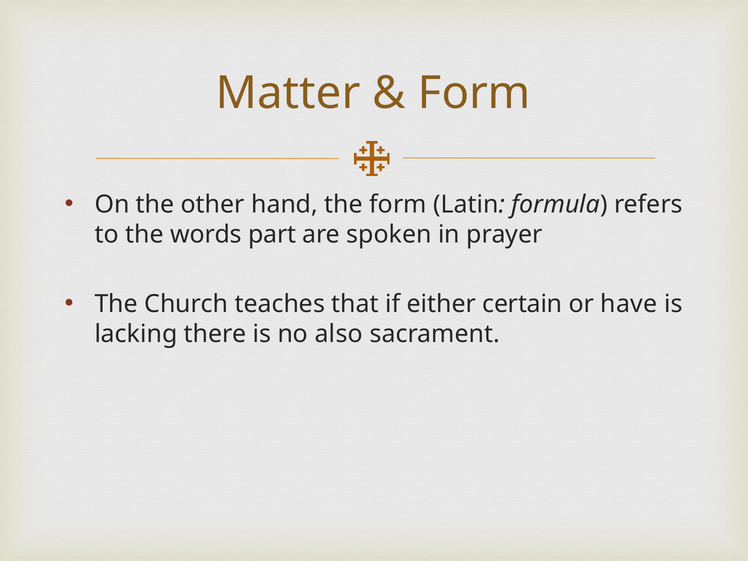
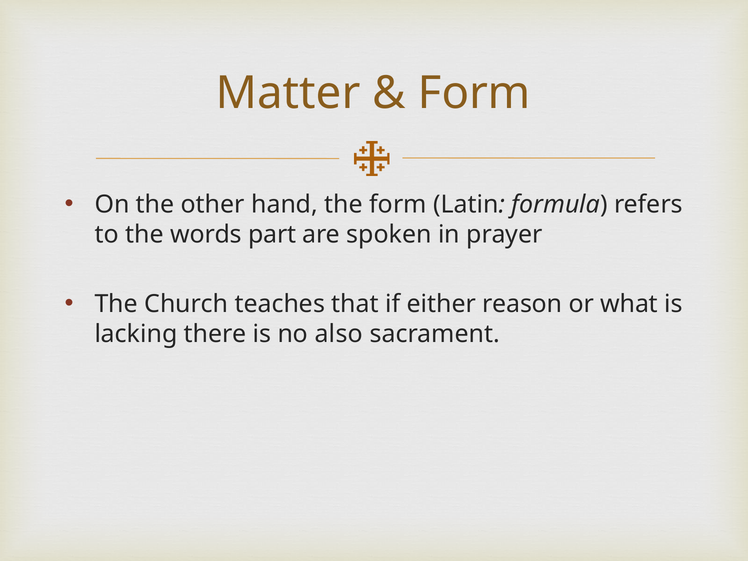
certain: certain -> reason (522, 304)
have: have -> what (629, 304)
